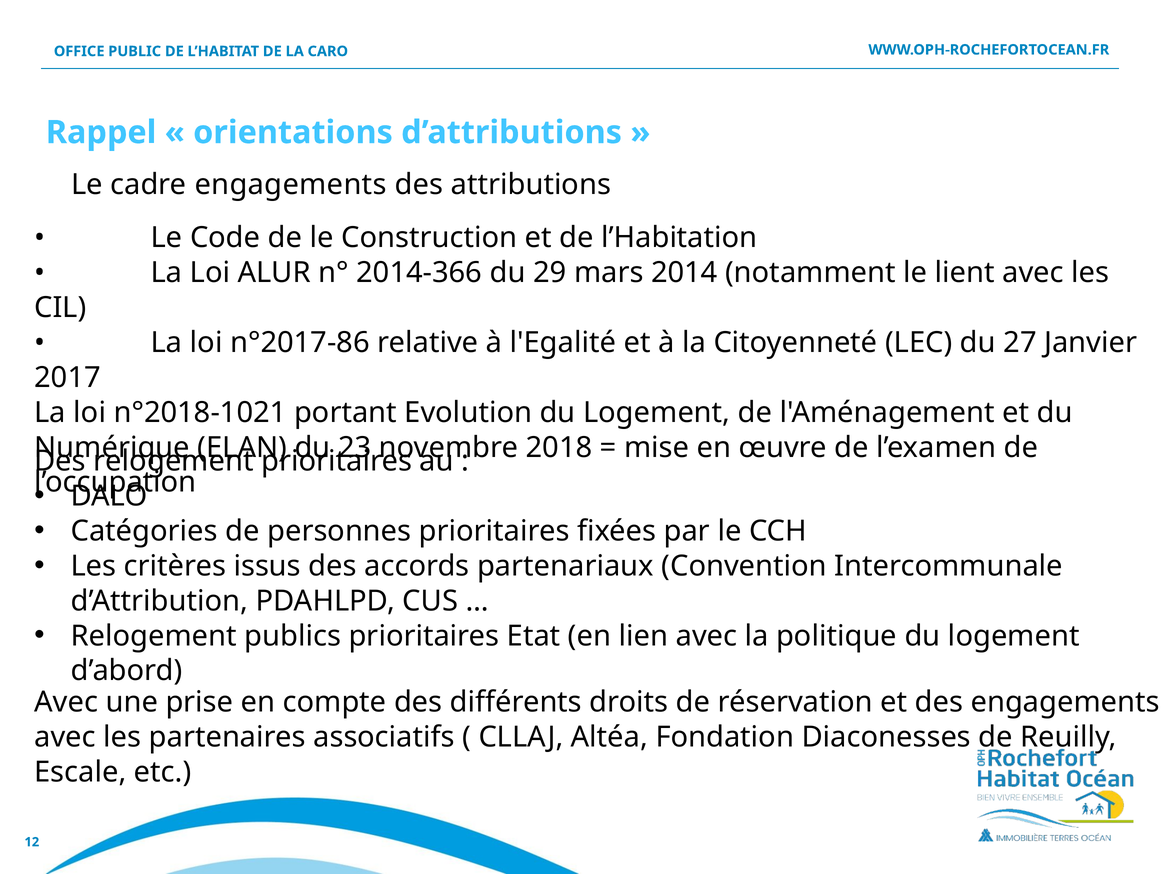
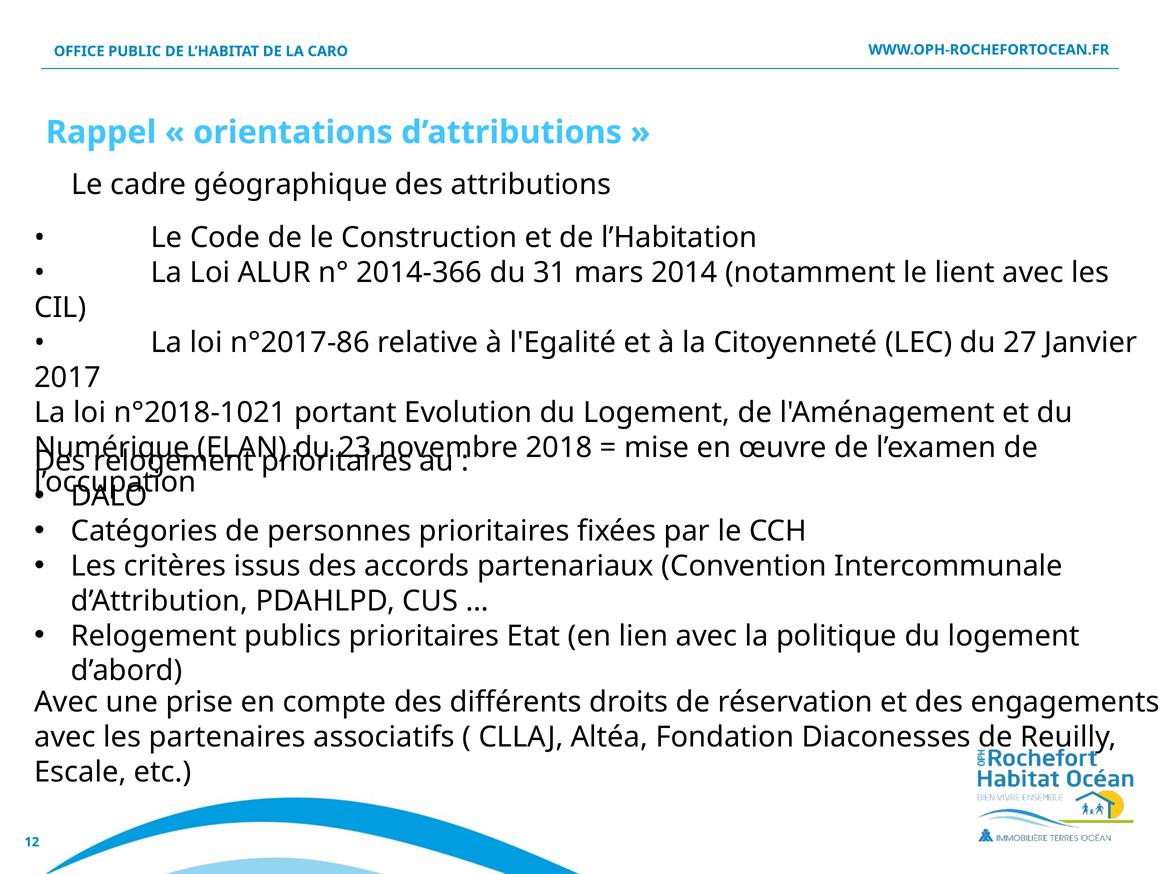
cadre engagements: engagements -> géographique (291, 185)
29: 29 -> 31 (550, 273)
